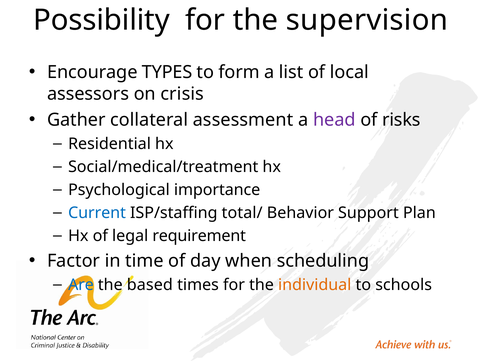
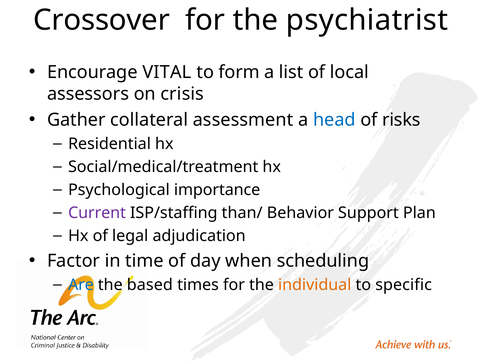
Possibility: Possibility -> Crossover (102, 20)
supervision: supervision -> psychiatrist (367, 20)
TYPES: TYPES -> VITAL (167, 72)
head colour: purple -> blue (334, 120)
Current colour: blue -> purple (97, 213)
total/: total/ -> than/ (242, 213)
requirement: requirement -> adjudication (199, 236)
schools: schools -> specific (404, 285)
